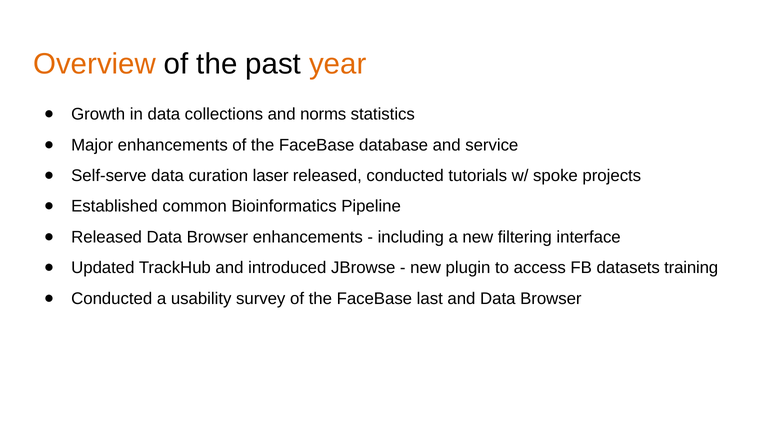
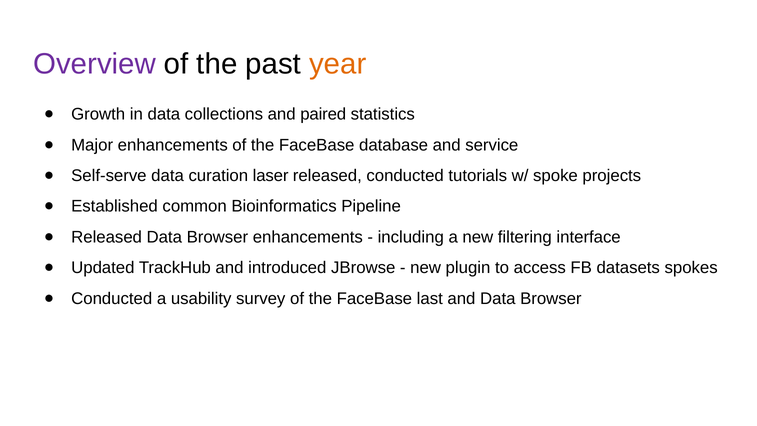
Overview colour: orange -> purple (95, 64)
norms: norms -> paired (323, 114)
training: training -> spokes (691, 268)
